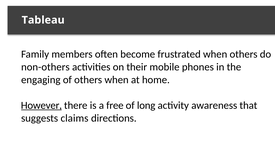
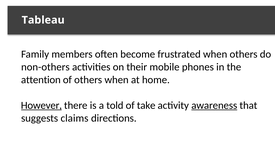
engaging: engaging -> attention (41, 80)
free: free -> told (115, 106)
long: long -> take (146, 106)
awareness underline: none -> present (214, 106)
